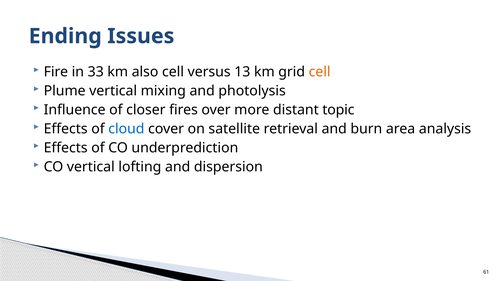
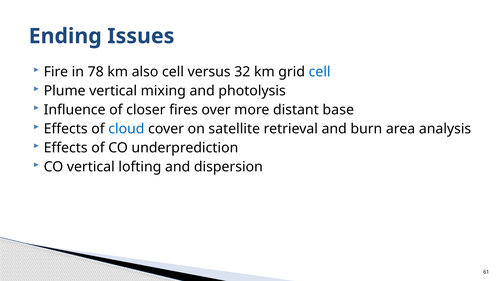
33: 33 -> 78 (96, 72)
13: 13 -> 32 (242, 72)
cell colour: orange -> blue (320, 72)
topic: topic -> base (338, 110)
